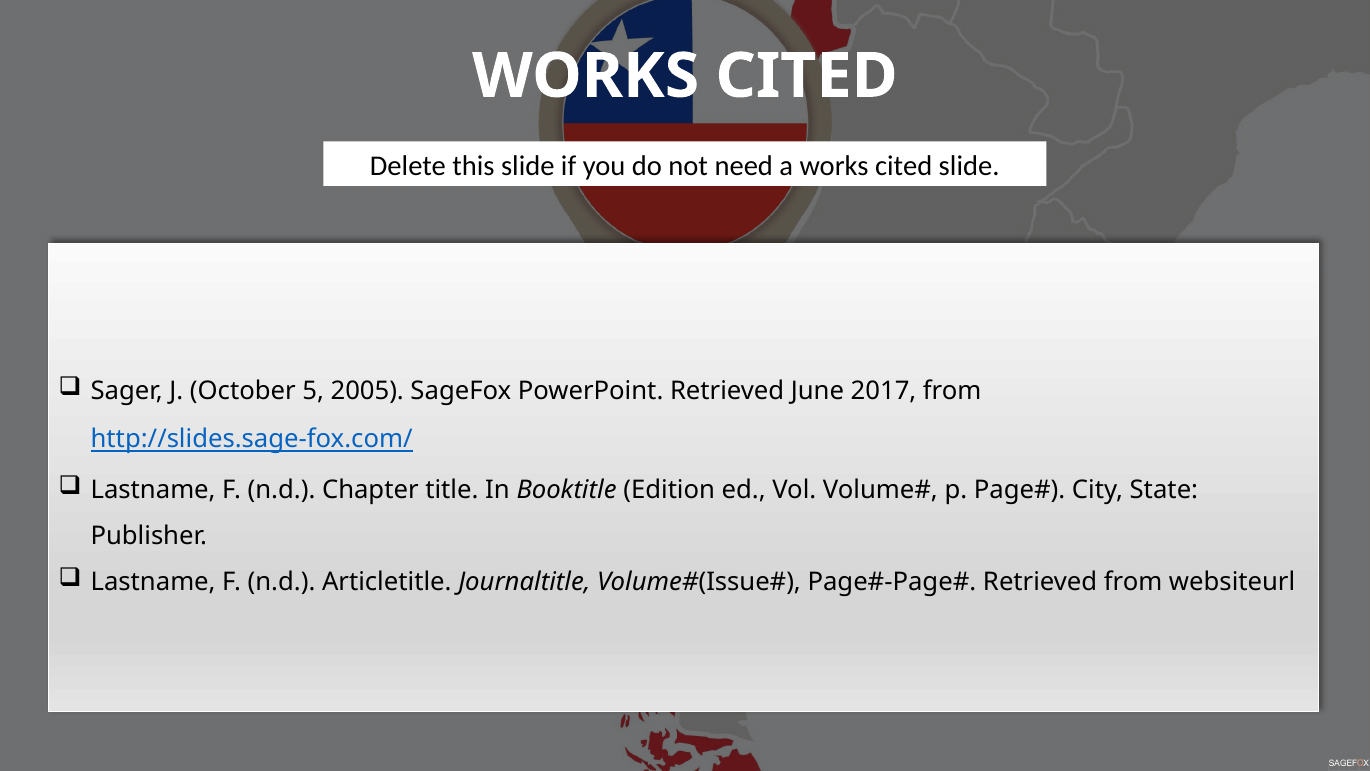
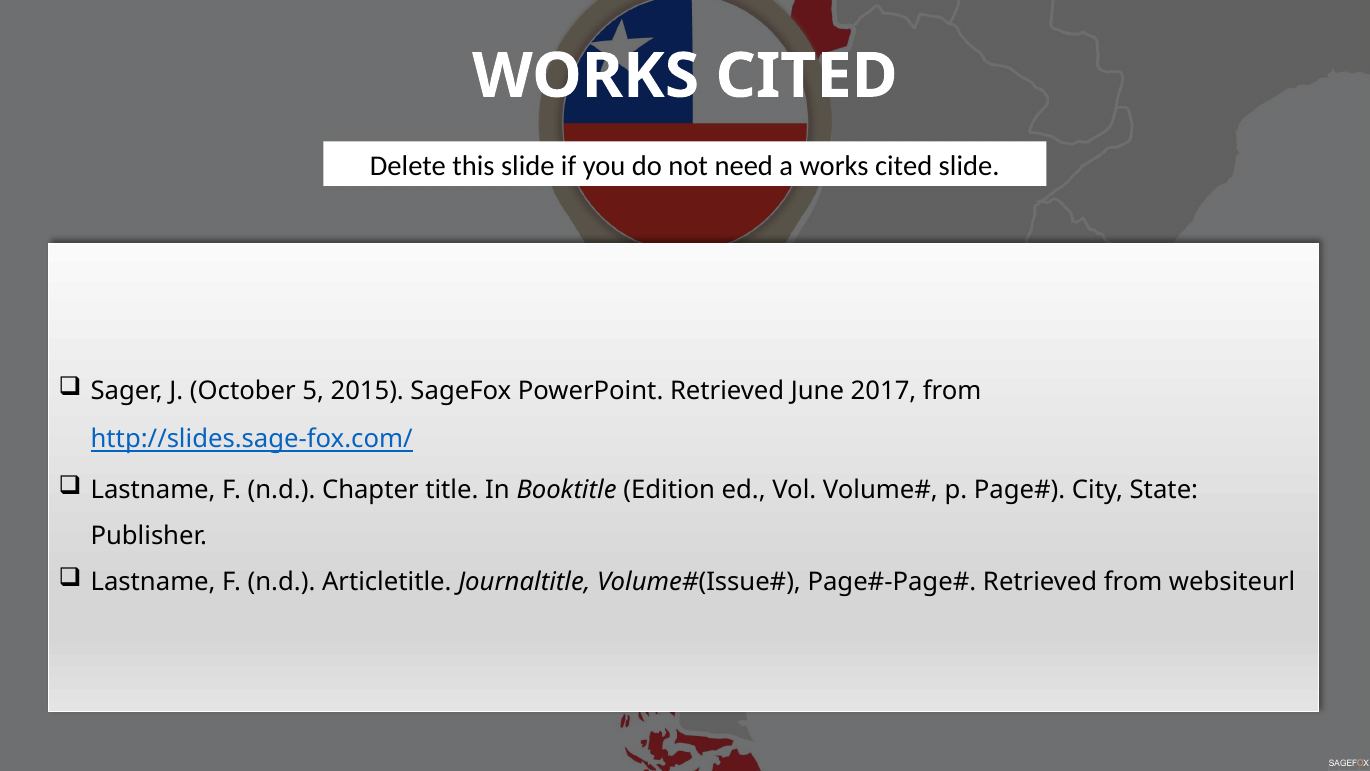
2005: 2005 -> 2015 (367, 391)
